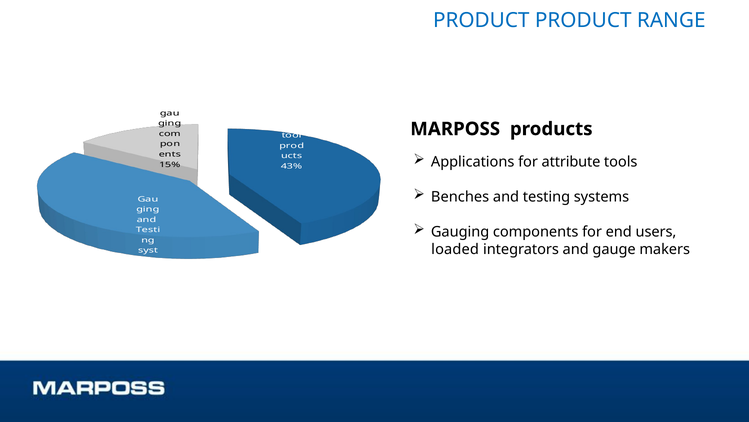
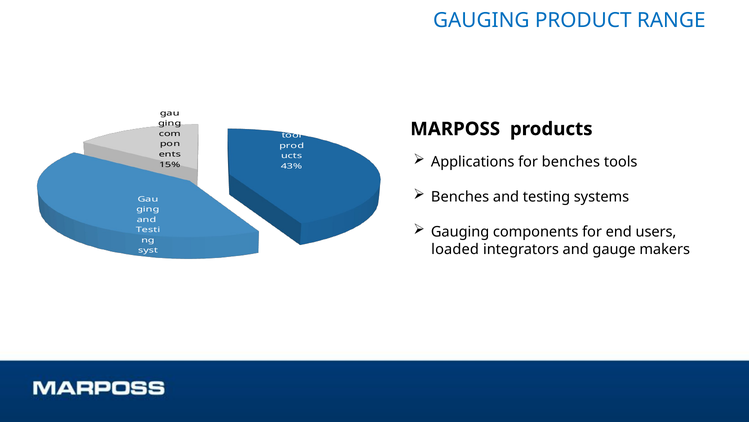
PRODUCT: PRODUCT -> GAUGING (481, 20)
for attribute: attribute -> benches (571, 161)
